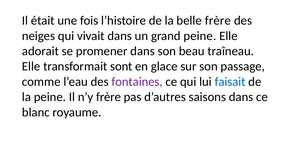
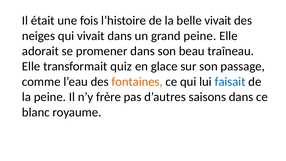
belle frère: frère -> vivait (218, 21)
sont: sont -> quiz (121, 66)
fontaines colour: purple -> orange (137, 82)
